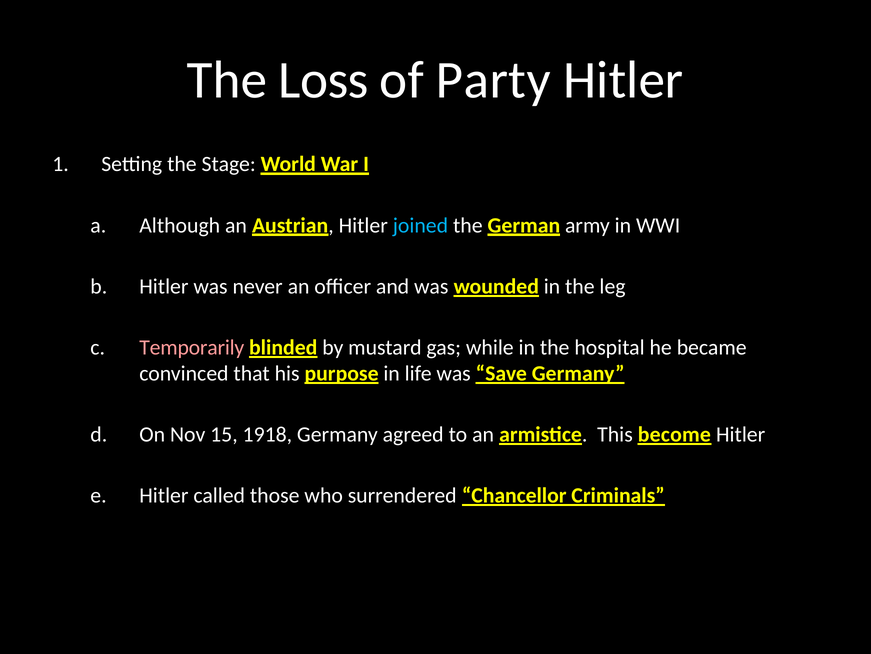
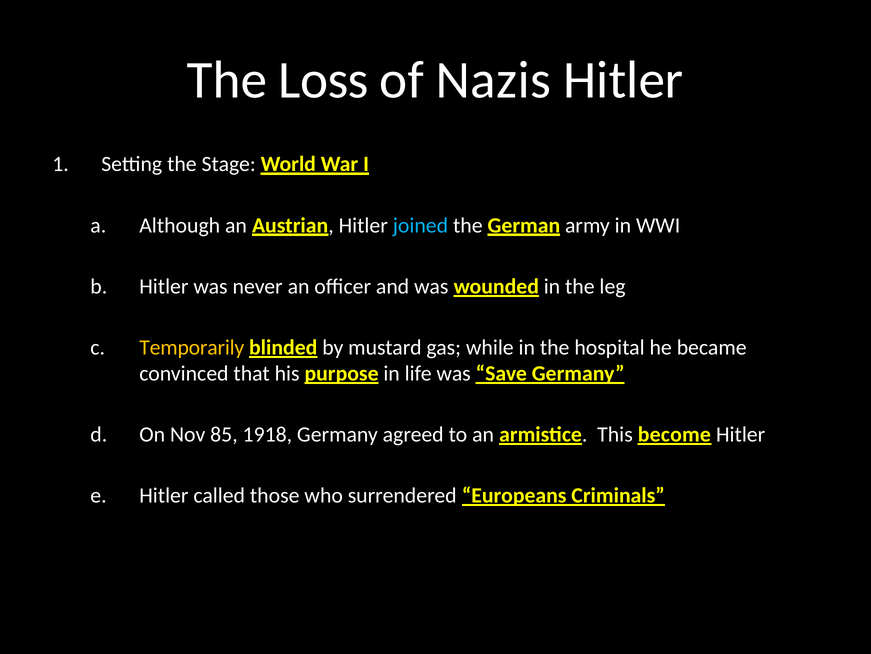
Party: Party -> Nazis (493, 80)
Temporarily colour: pink -> yellow (192, 347)
15: 15 -> 85 (224, 434)
Chancellor: Chancellor -> Europeans (514, 495)
